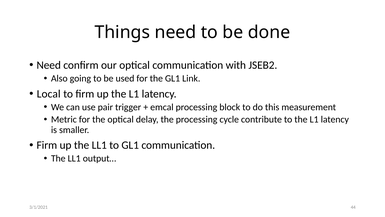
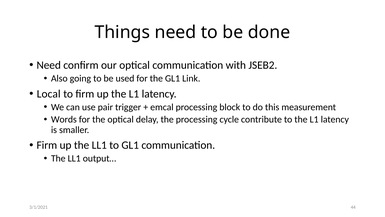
Metric: Metric -> Words (64, 119)
